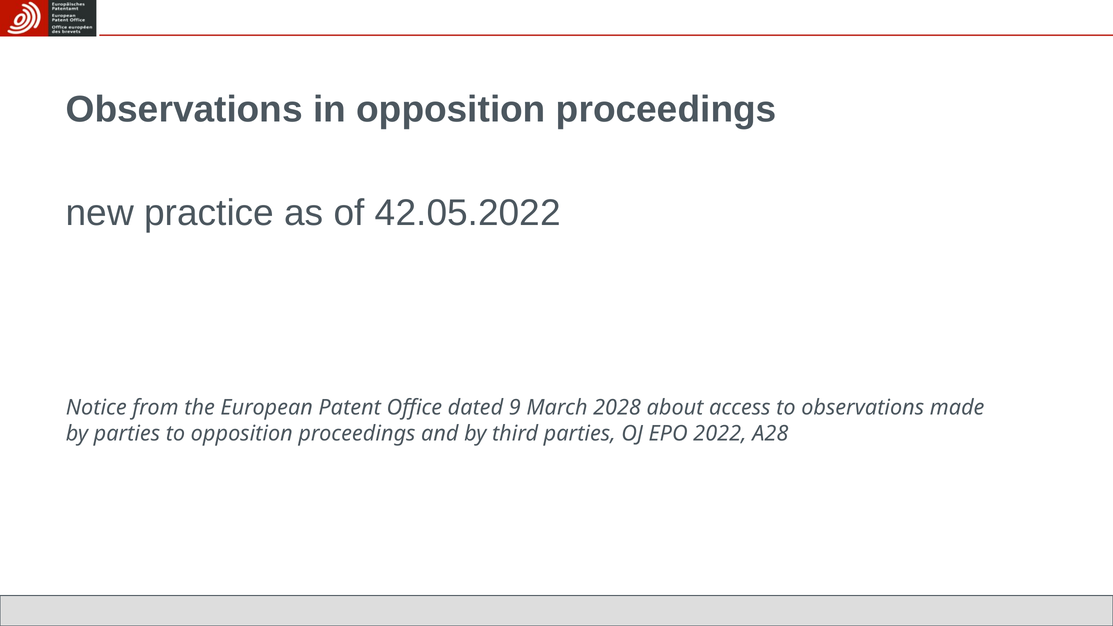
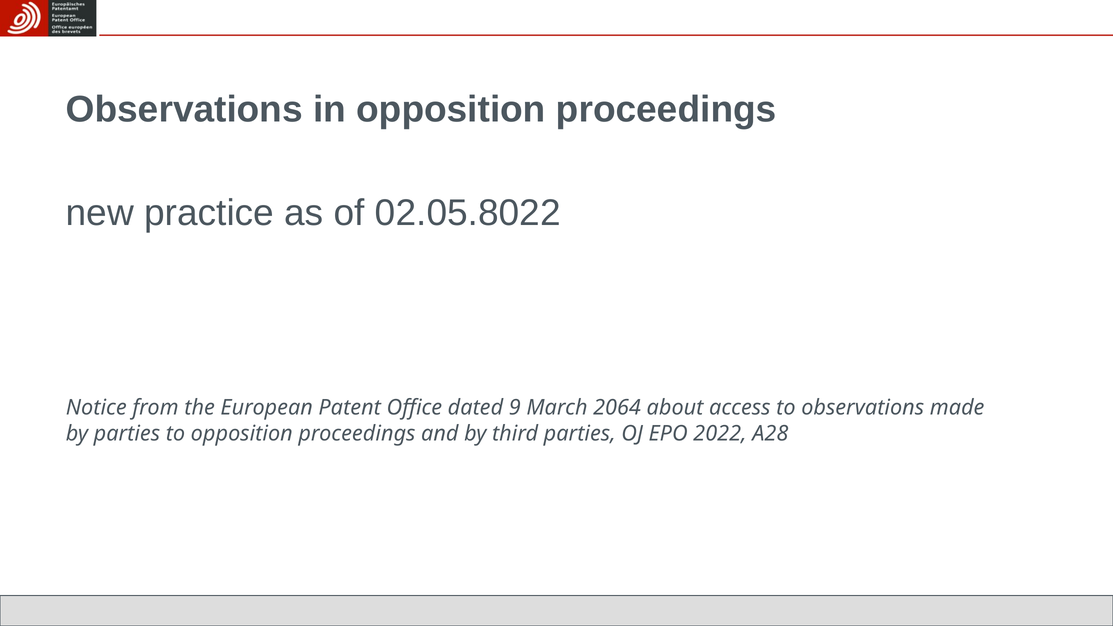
42.05.2022: 42.05.2022 -> 02.05.8022 (468, 213)
2028: 2028 -> 2064 (617, 407)
